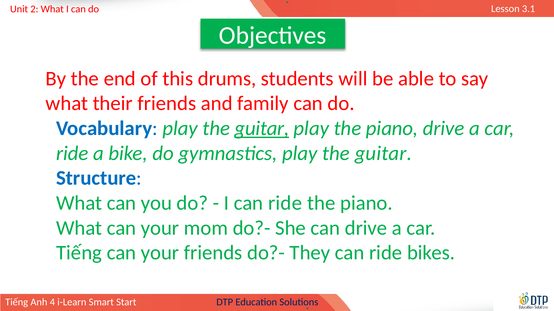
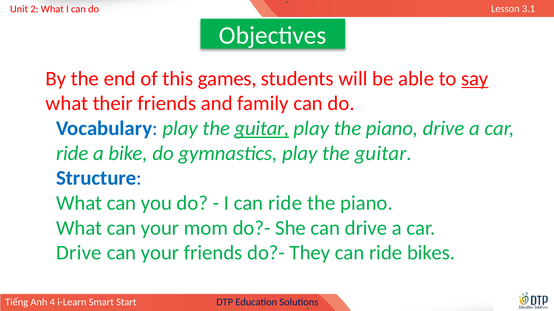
drums: drums -> games (227, 79)
say underline: none -> present (475, 79)
Tiếng: Tiếng -> Drive (79, 253)
